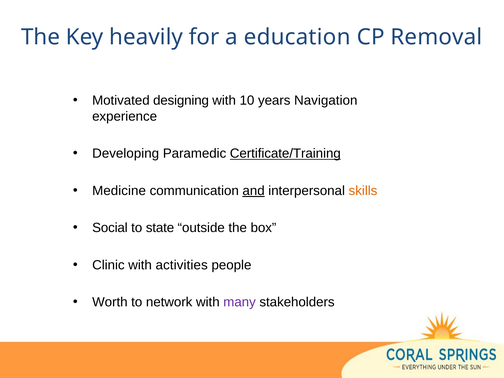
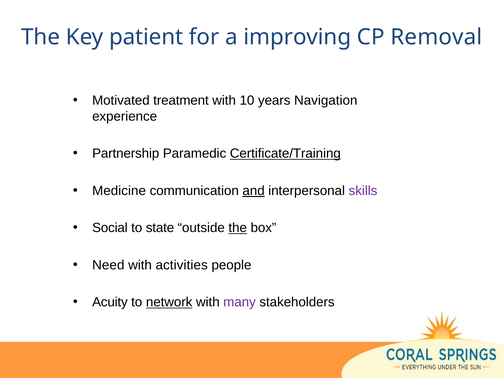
heavily: heavily -> patient (146, 37)
education: education -> improving (297, 37)
designing: designing -> treatment (181, 100)
Developing: Developing -> Partnership (126, 154)
skills colour: orange -> purple (363, 191)
the underline: none -> present (238, 228)
Clinic: Clinic -> Need (108, 265)
Worth: Worth -> Acuity (110, 302)
network underline: none -> present (169, 302)
